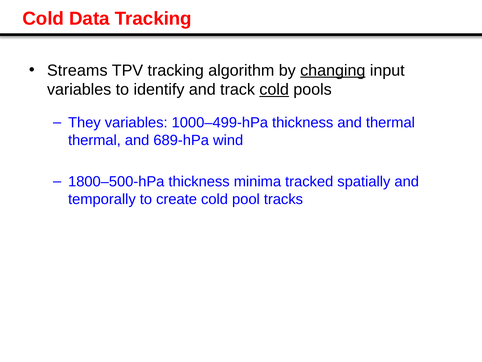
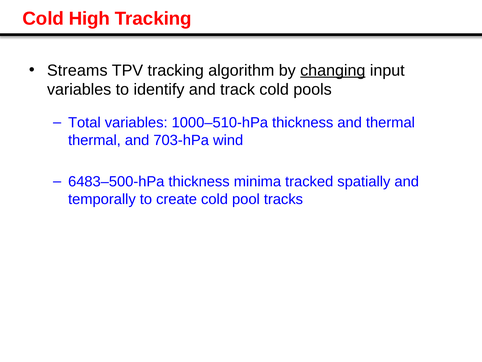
Data: Data -> High (89, 19)
cold underline: present -> none (274, 90)
They: They -> Total (84, 123)
1000–499-hPa: 1000–499-hPa -> 1000–510-hPa (220, 123)
689-hPa: 689-hPa -> 703-hPa (181, 140)
1800–500-hPa: 1800–500-hPa -> 6483–500-hPa (116, 181)
